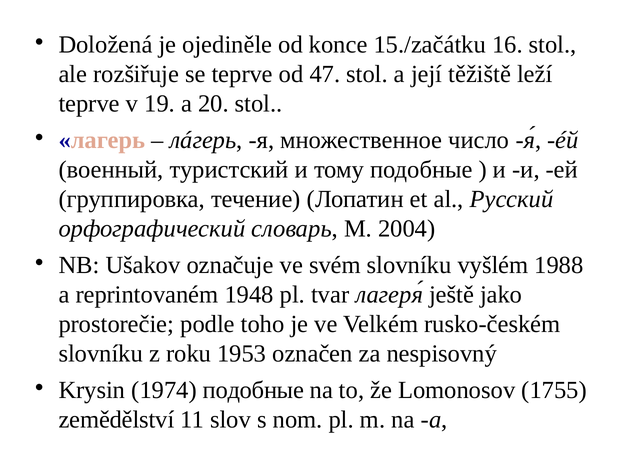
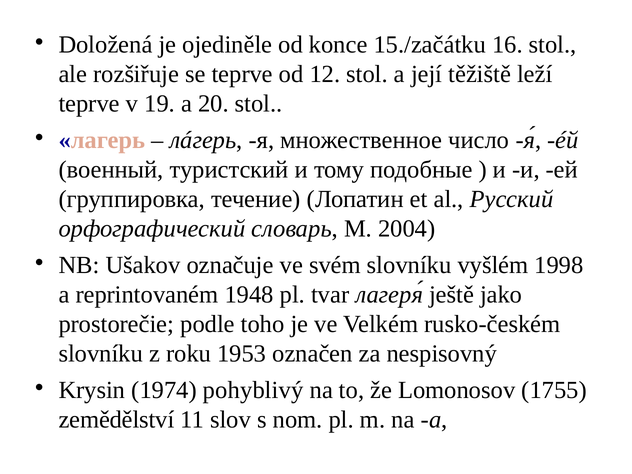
47: 47 -> 12 (325, 74)
1988: 1988 -> 1998 (559, 265)
1974 подобные: подобные -> pohyblivý (253, 390)
